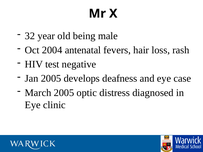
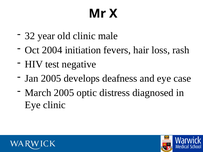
old being: being -> clinic (84, 36)
antenatal: antenatal -> initiation (83, 50)
